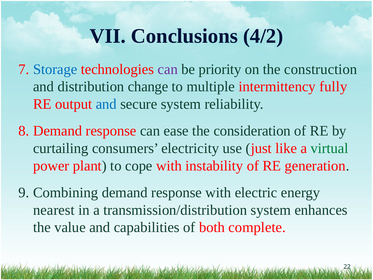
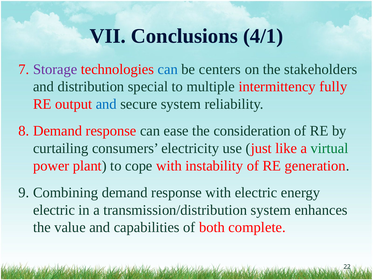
4/2: 4/2 -> 4/1 (263, 36)
Storage colour: blue -> purple (55, 69)
can colour: purple -> blue (168, 69)
priority: priority -> centers (220, 69)
construction: construction -> stakeholders (321, 69)
change: change -> special (148, 87)
nearest: nearest -> electric (54, 210)
